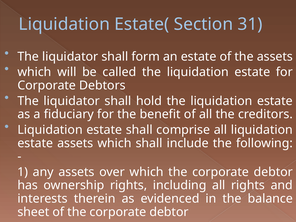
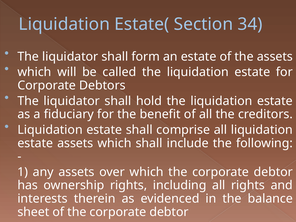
31: 31 -> 34 (250, 24)
